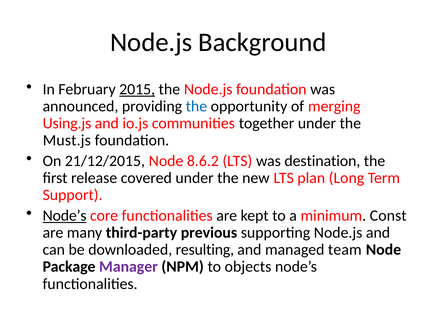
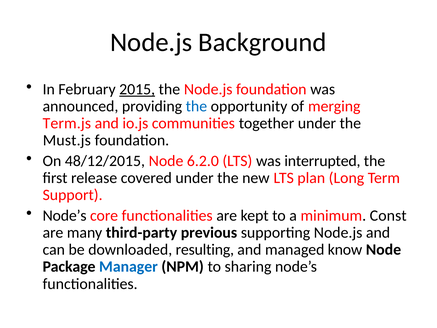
Using.js: Using.js -> Term.js (67, 123)
21/12/2015: 21/12/2015 -> 48/12/2015 (105, 161)
8.6.2: 8.6.2 -> 6.2.0 (203, 161)
destination: destination -> interrupted (322, 161)
Node’s underline: present -> none (65, 215)
team: team -> know (345, 250)
Manager colour: purple -> blue (128, 267)
objects: objects -> sharing (248, 267)
